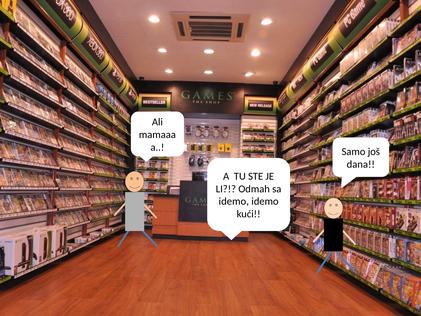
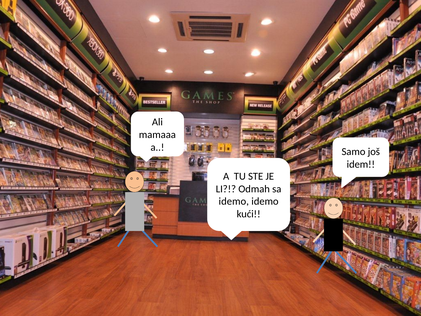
dana: dana -> idem (361, 164)
